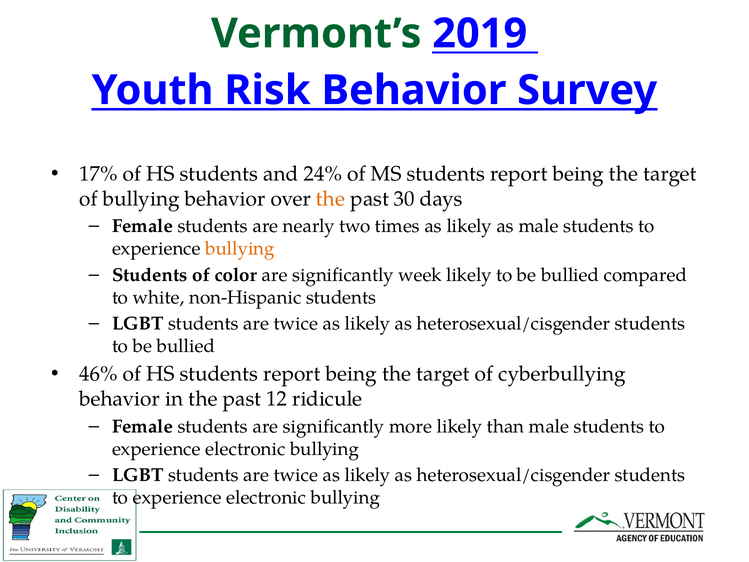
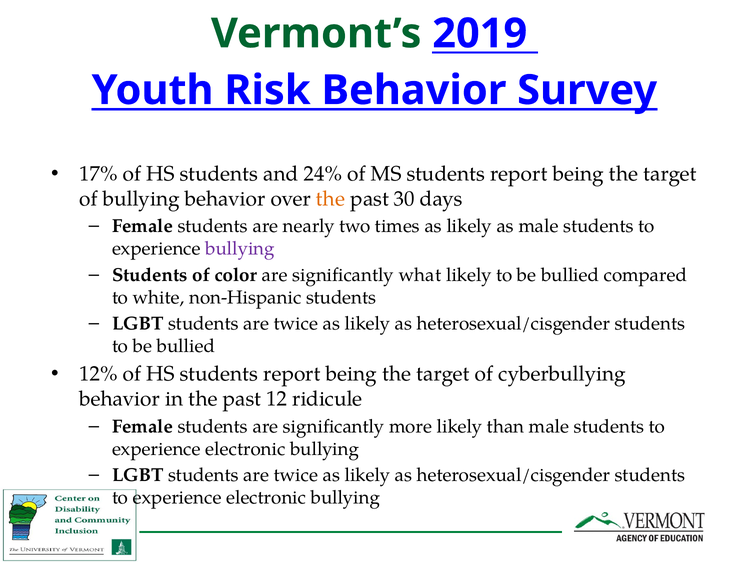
bullying colour: orange -> purple (240, 249)
week: week -> what (420, 275)
46%: 46% -> 12% (98, 374)
